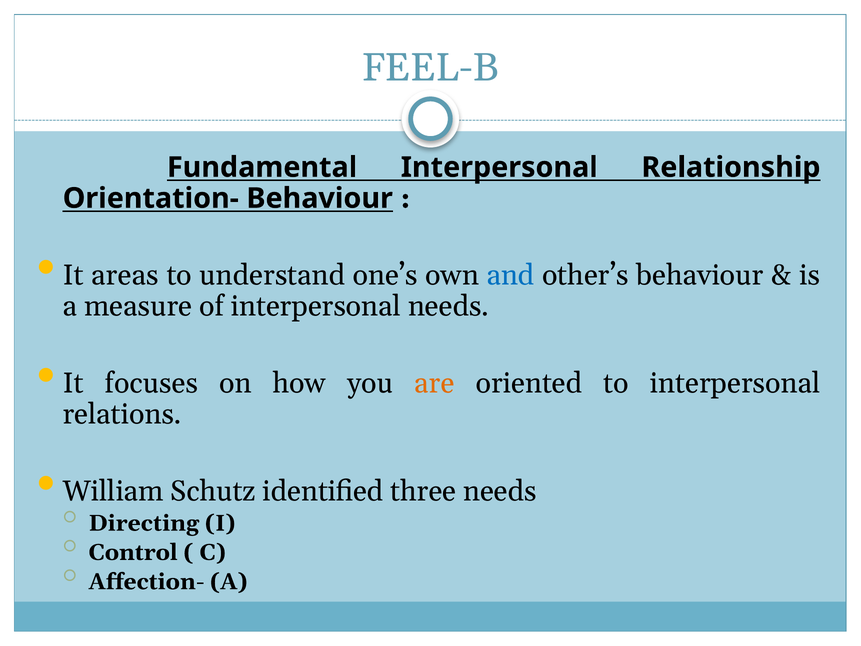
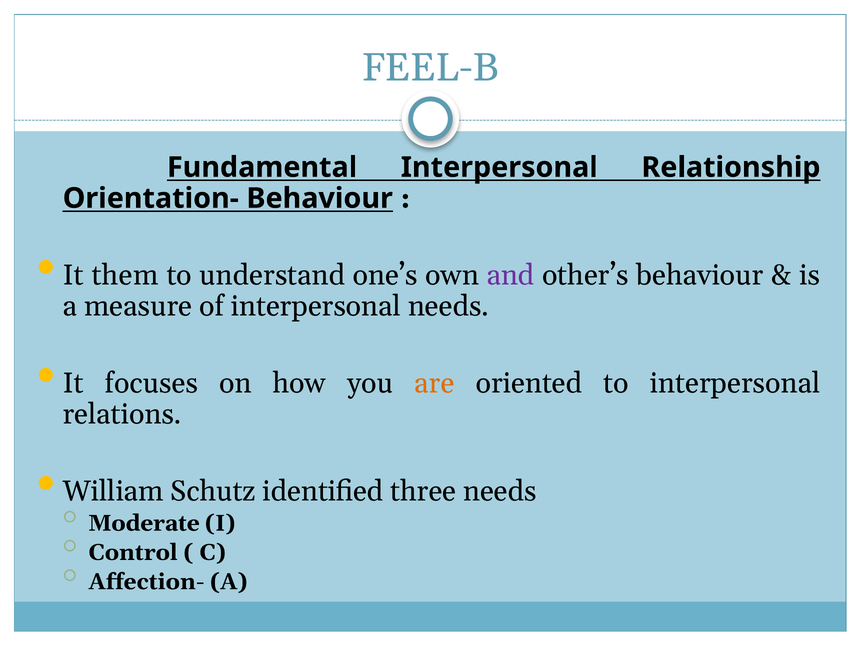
areas: areas -> them (125, 275)
and colour: blue -> purple (511, 275)
Directing: Directing -> Moderate (144, 523)
